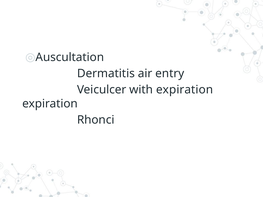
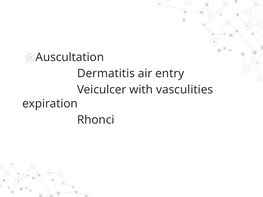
with expiration: expiration -> vasculities (185, 90)
